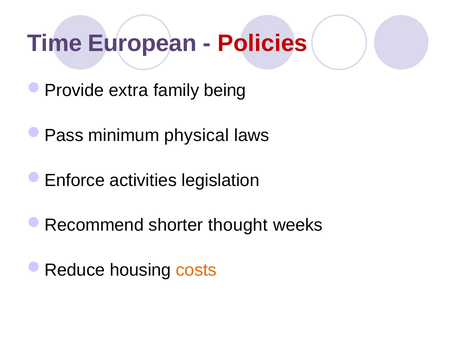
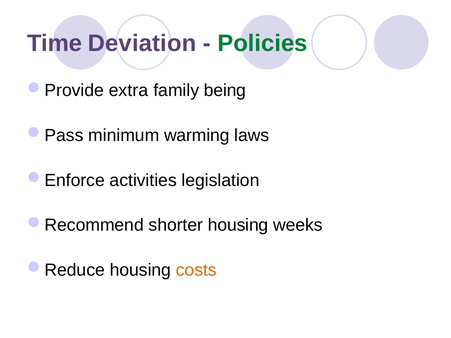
European: European -> Deviation (142, 43)
Policies colour: red -> green (263, 43)
physical: physical -> warming (197, 135)
shorter thought: thought -> housing (238, 225)
